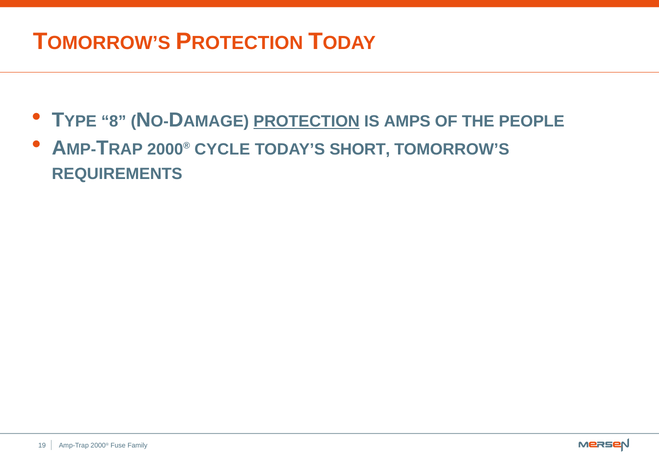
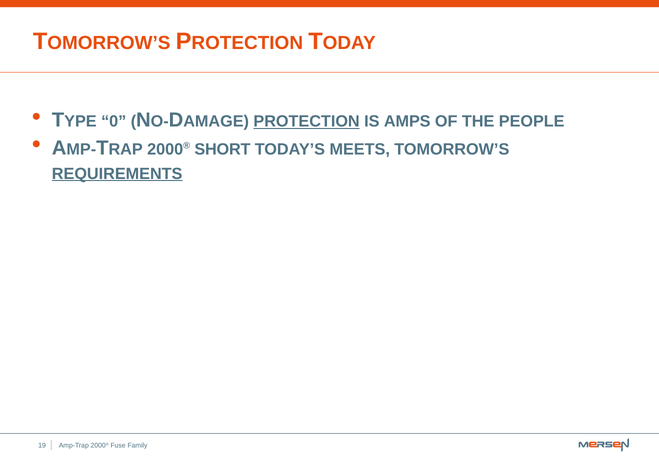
8: 8 -> 0 (114, 121)
CYCLE: CYCLE -> SHORT (222, 149)
SHORT: SHORT -> MEETS (360, 149)
REQUIREMENTS underline: none -> present (117, 173)
